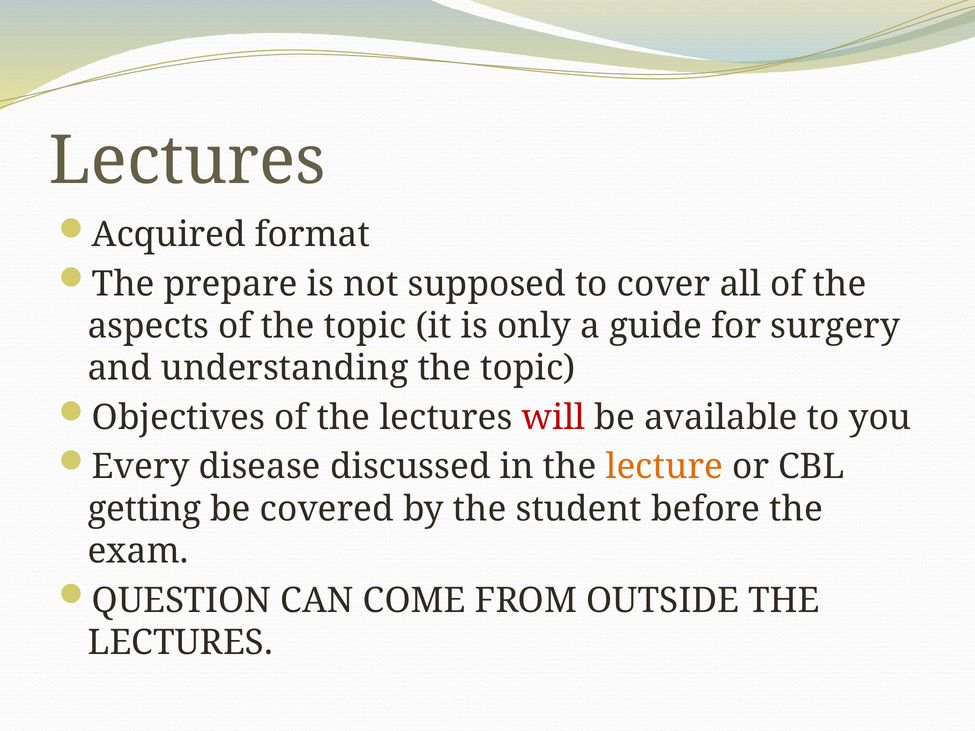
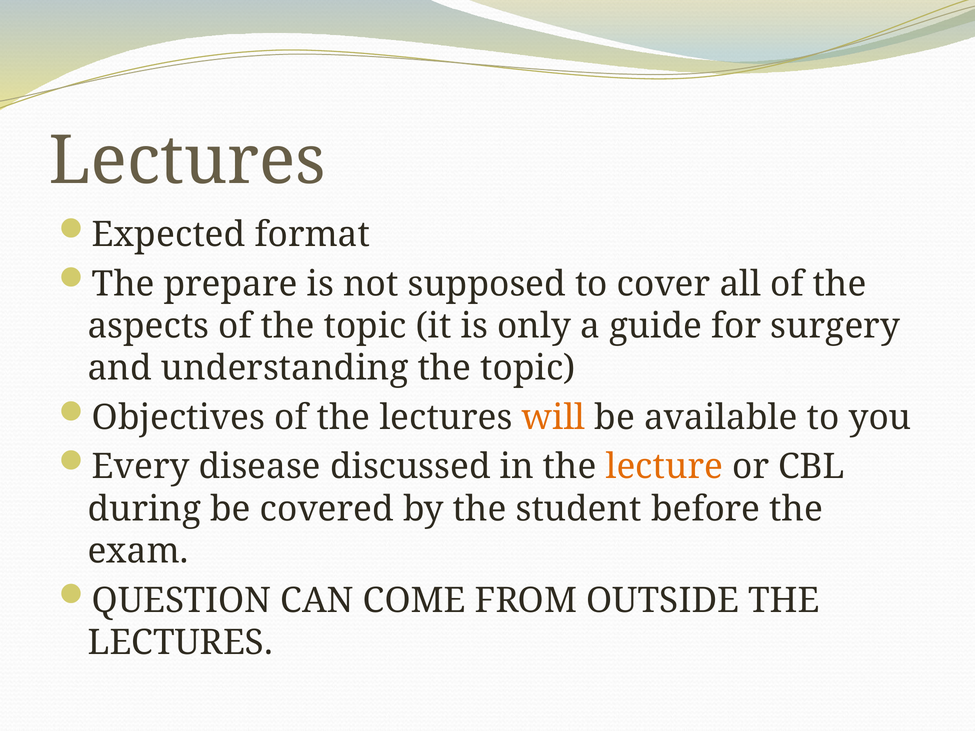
Acquired: Acquired -> Expected (169, 235)
will colour: red -> orange (554, 418)
getting: getting -> during (144, 509)
